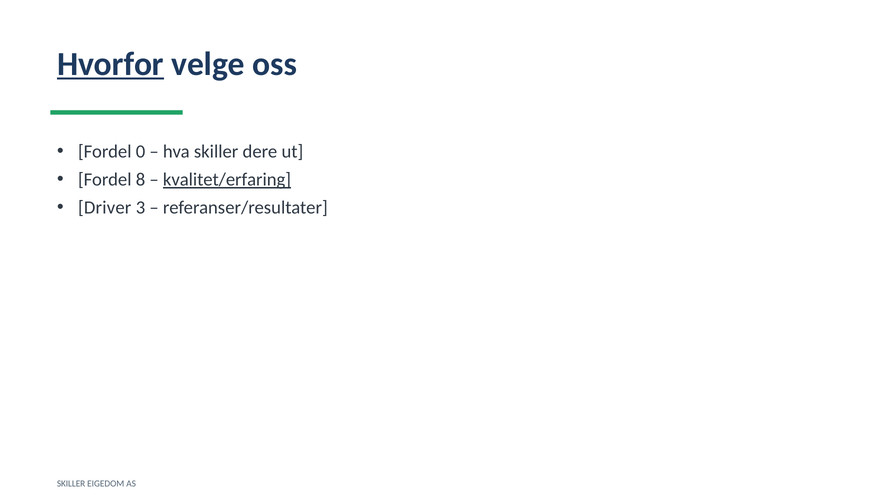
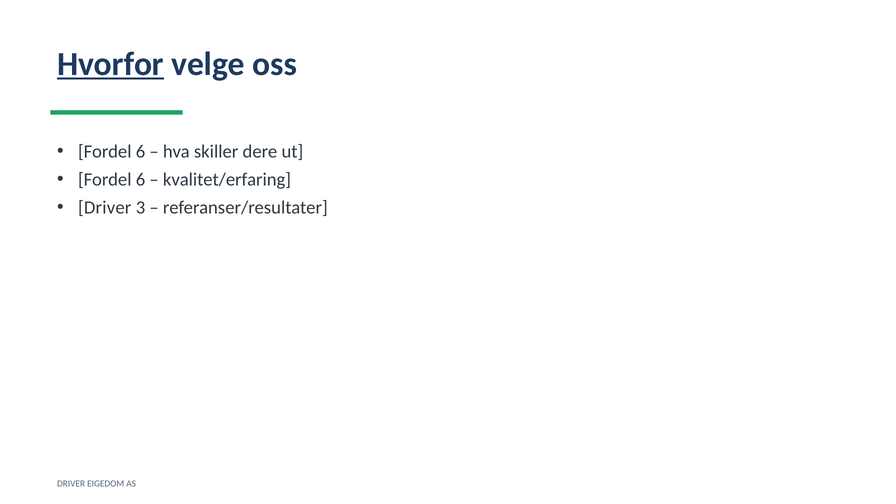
0: 0 -> 6 (141, 152)
8: 8 -> 6 (141, 180)
kvalitet/erfaring underline: present -> none (227, 180)
SKILLER: SKILLER -> DRIVER (71, 484)
